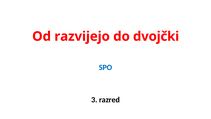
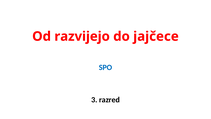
dvojčki: dvojčki -> jajčece (156, 36)
